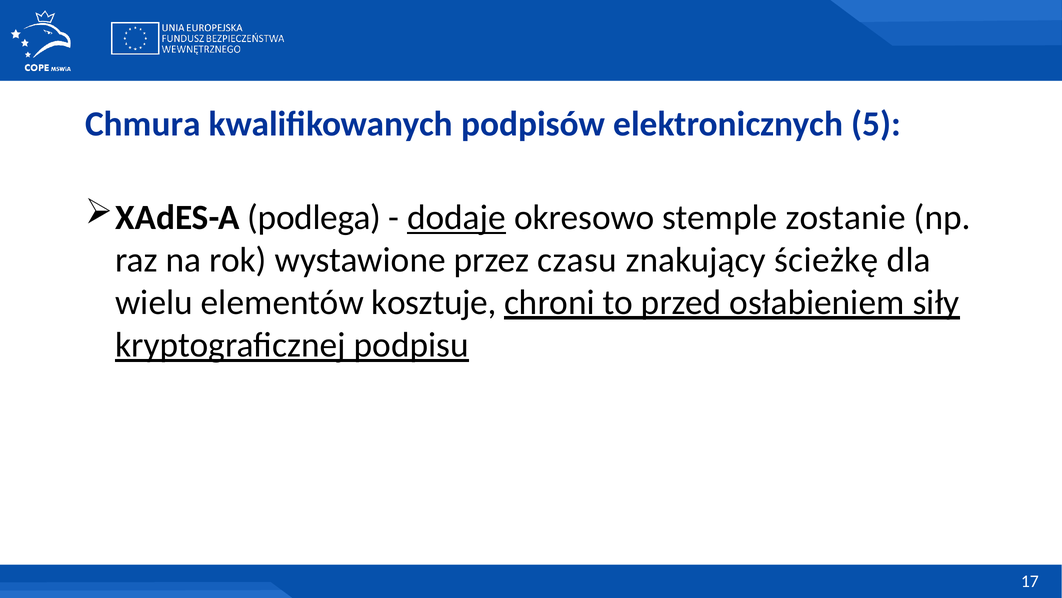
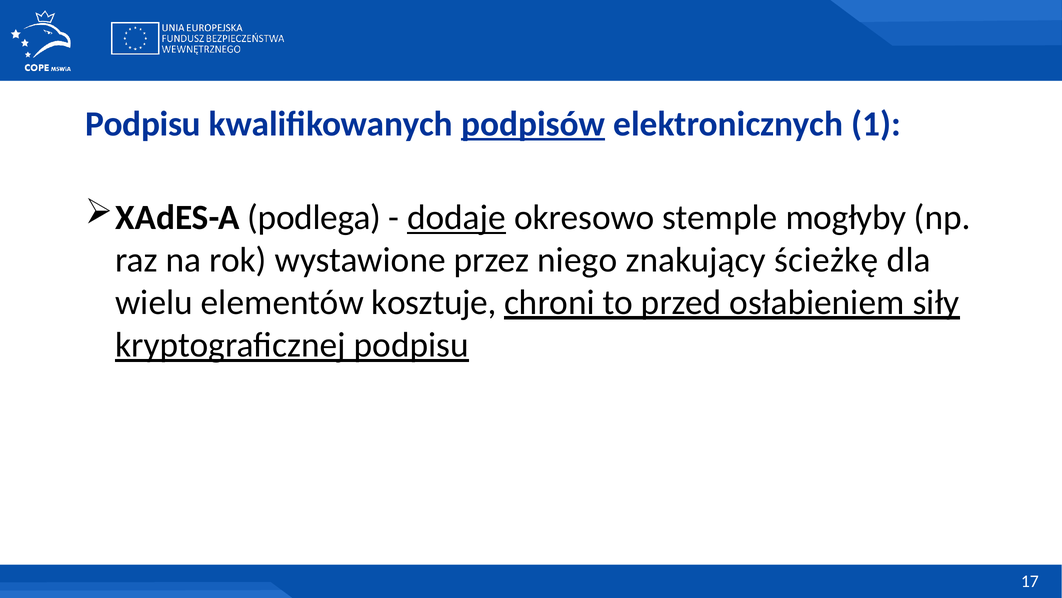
Chmura: Chmura -> Podpisu (143, 124)
podpisów underline: none -> present (533, 124)
5: 5 -> 1 (876, 124)
zostanie: zostanie -> mogłyby (846, 217)
czasu: czasu -> niego (577, 260)
